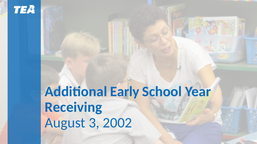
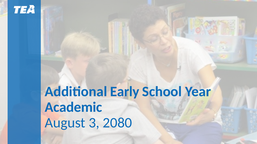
Receiving: Receiving -> Academic (73, 108)
2002: 2002 -> 2080 (117, 123)
